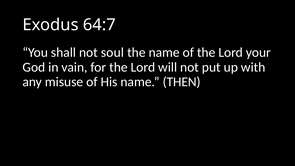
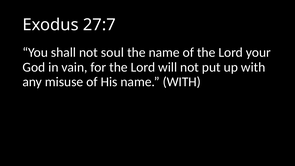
64:7: 64:7 -> 27:7 (99, 25)
name THEN: THEN -> WITH (182, 82)
